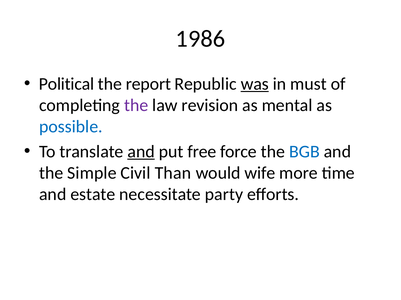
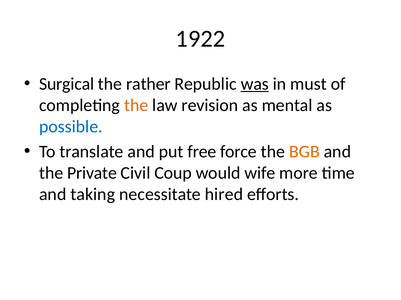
1986: 1986 -> 1922 (200, 39)
Political: Political -> Surgical (67, 84)
report: report -> rather (148, 84)
the colour: purple -> orange (136, 106)
and underline: present -> none (141, 152)
BGB colour: blue -> orange (304, 152)
Simple: Simple -> Private (92, 173)
Than: Than -> Coup (173, 173)
estate: estate -> taking (93, 195)
party: party -> hired (224, 195)
